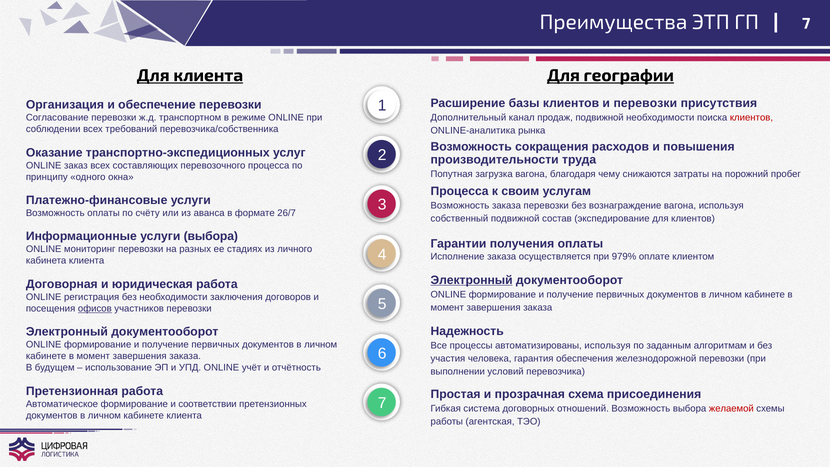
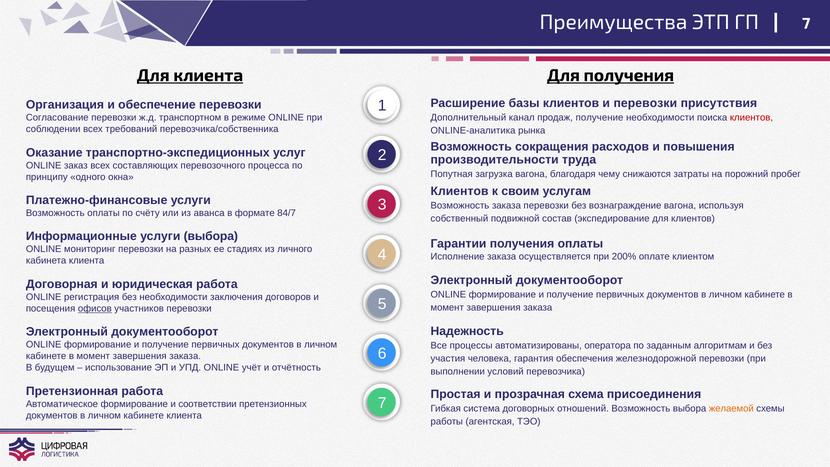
Для географии: географии -> получения (629, 75)
продаж подвижной: подвижной -> получение (600, 117)
Процесса: Процесса -> Клиентов (460, 191)
26/7: 26/7 -> 84/7 (287, 213)
979%: 979% -> 200% (624, 256)
Электронный underline: present -> none (472, 280)
автоматизированы используя: используя -> оператора (608, 345)
желаемой colour: red -> orange (731, 408)
